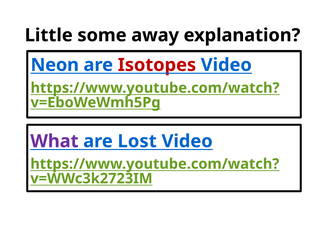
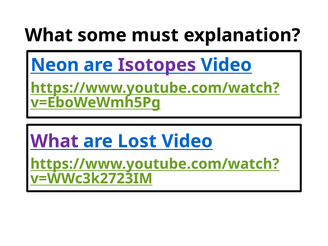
Little: Little -> What (49, 35)
away: away -> must (155, 35)
Isotopes colour: red -> purple (157, 65)
